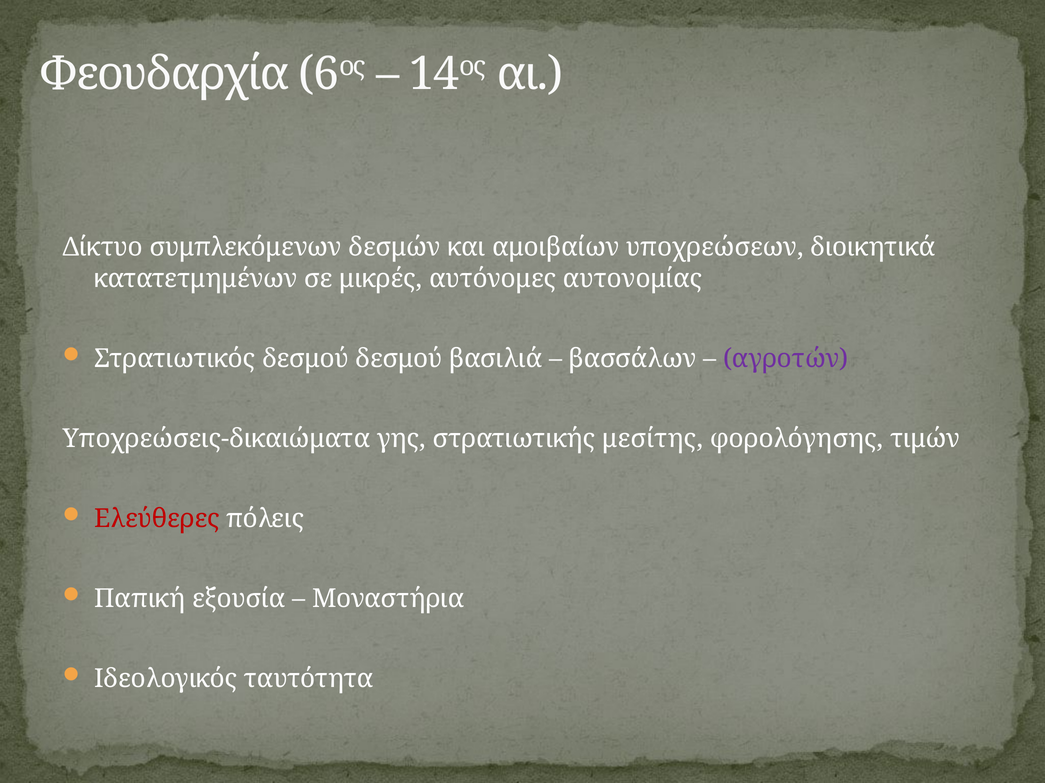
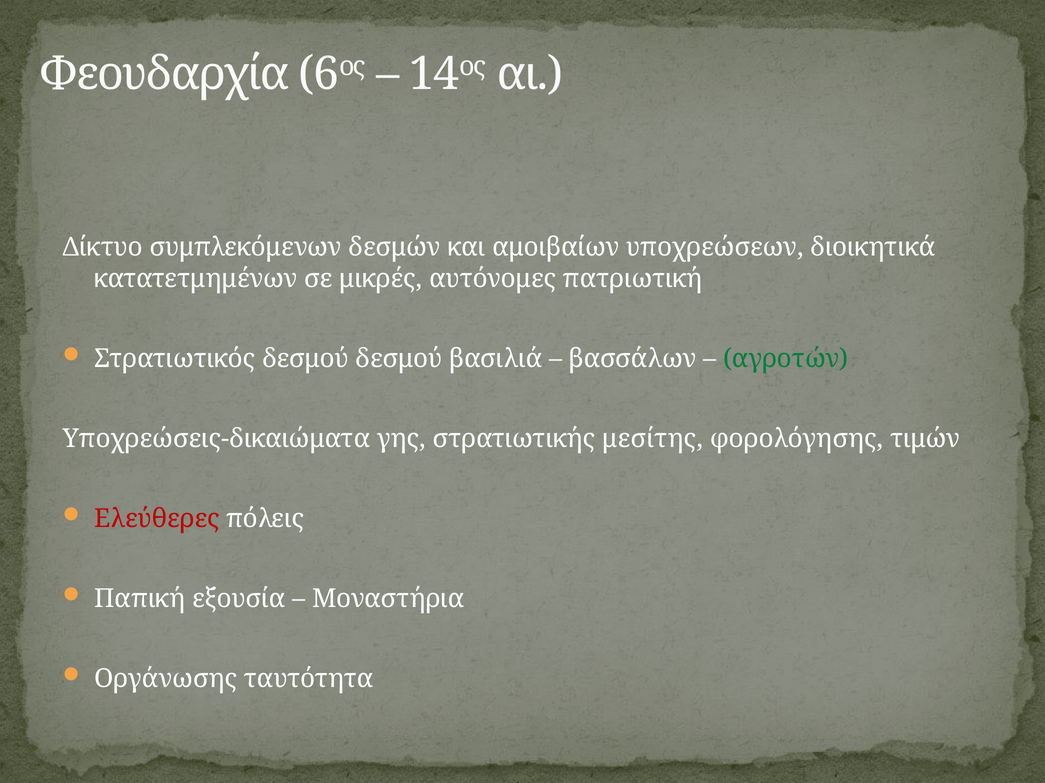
αυτονομίας: αυτονομίας -> πατριωτική (633, 279)
αγροτών colour: purple -> green (786, 359)
Ιδεολογικός: Ιδεολογικός -> Οργάνωσης (166, 679)
